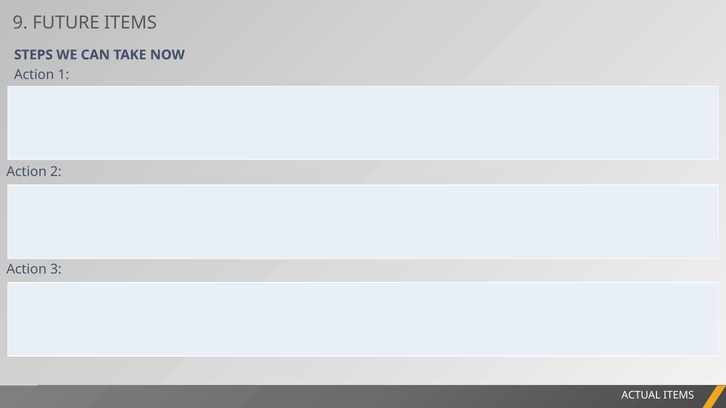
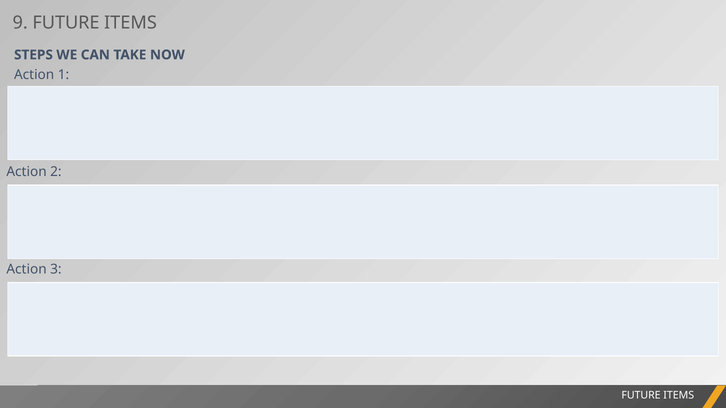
ACTUAL: ACTUAL -> FUTURE (641, 395)
